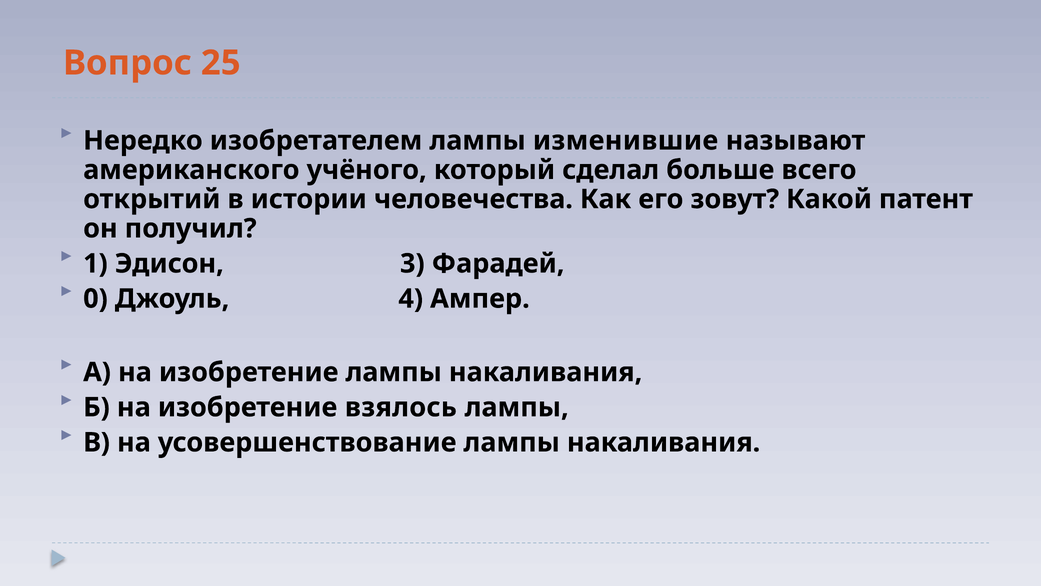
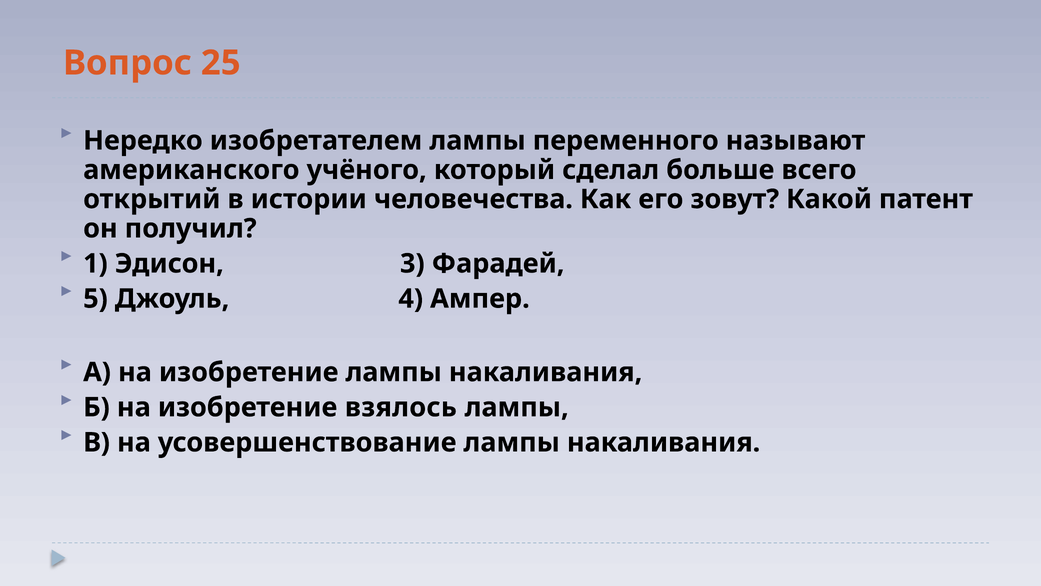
изменившие: изменившие -> переменного (626, 141)
0: 0 -> 5 (95, 299)
